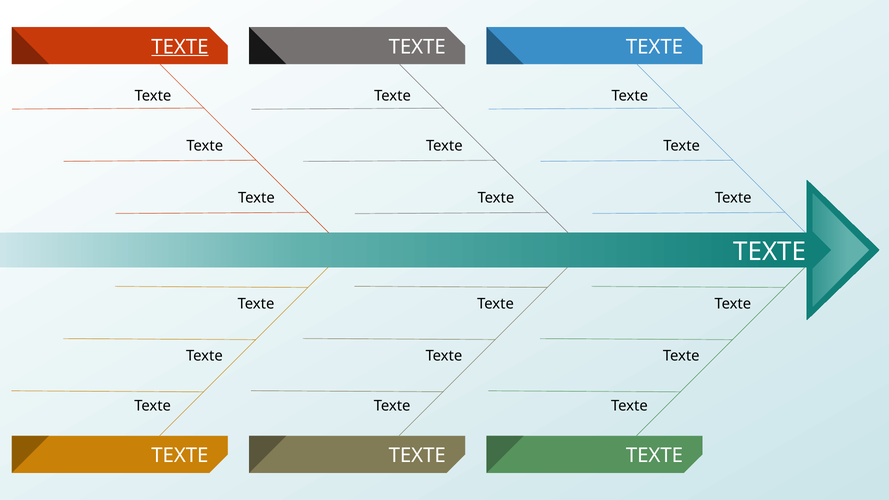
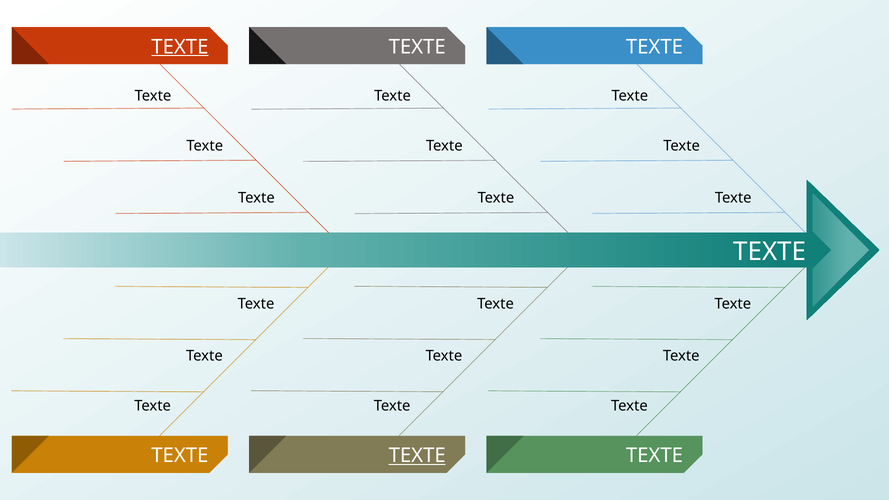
TEXTE underline: none -> present (417, 456)
